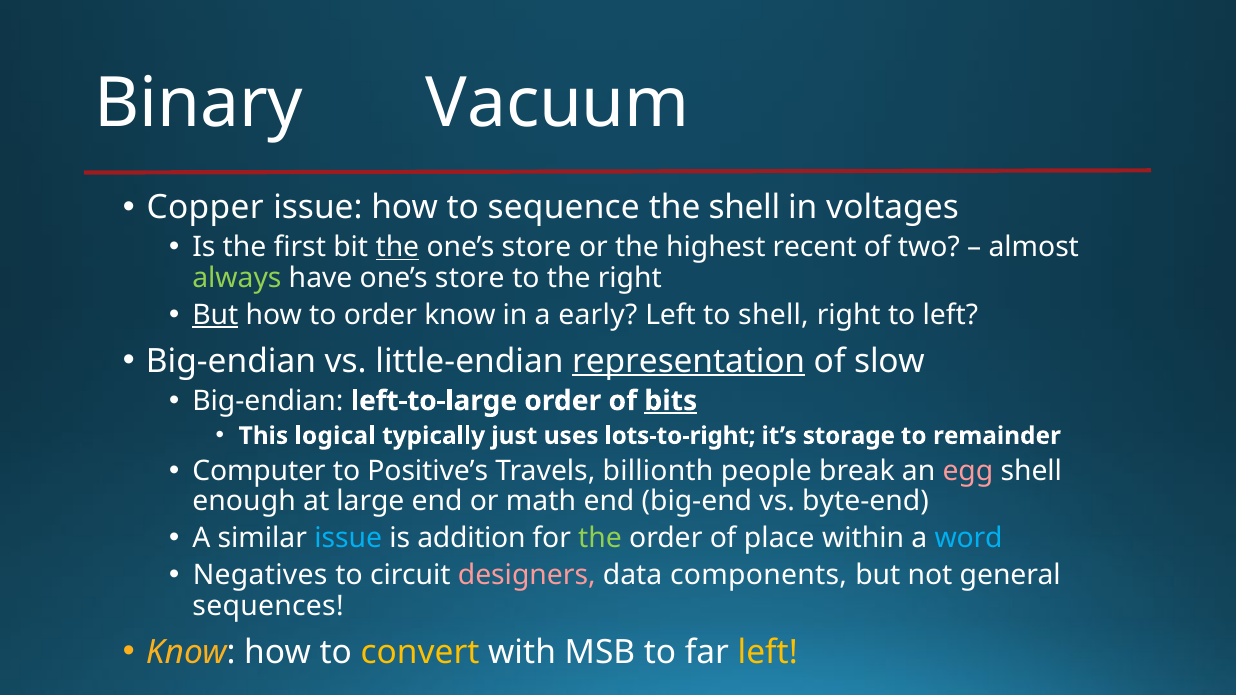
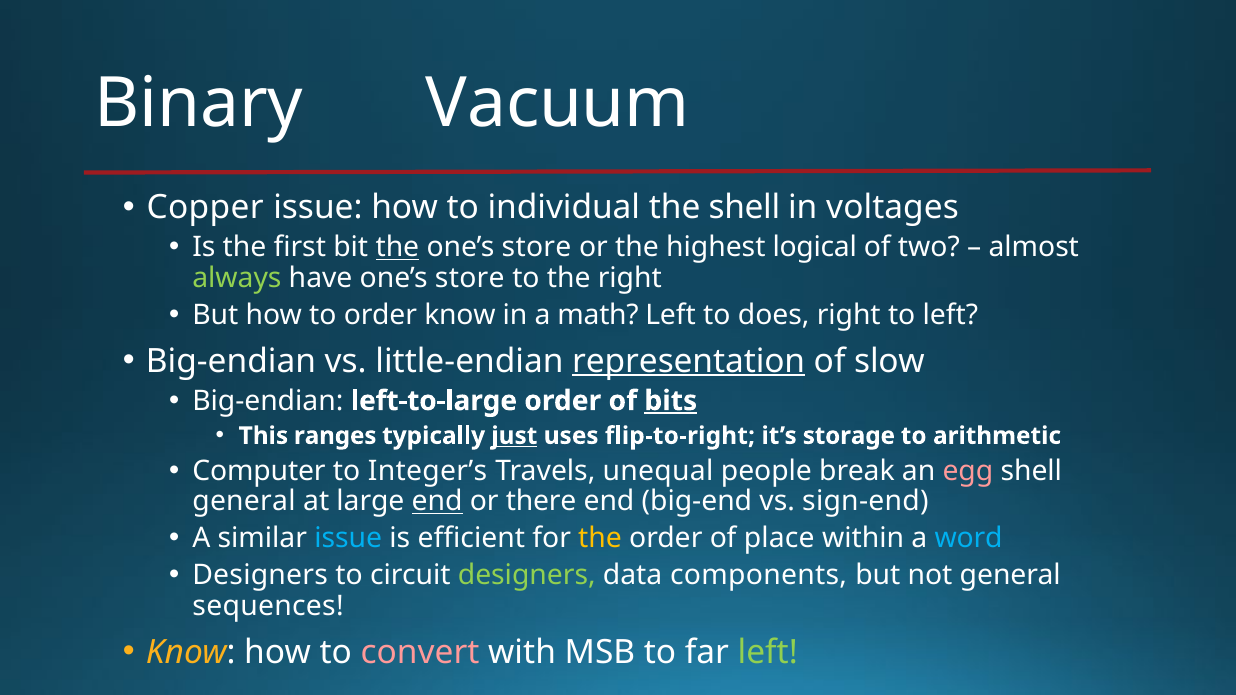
sequence: sequence -> individual (564, 208)
recent: recent -> logical (815, 247)
But underline: present -> none (215, 315)
early: early -> math (598, 315)
to shell: shell -> does (774, 315)
logical: logical -> ranges (335, 436)
just underline: none -> present (514, 436)
lots-to-right: lots-to-right -> flip-to-right (680, 436)
remainder: remainder -> arithmetic (997, 436)
Positive’s: Positive’s -> Integer’s (428, 471)
billionth: billionth -> unequal (658, 471)
enough: enough -> general (244, 501)
end underline: none -> present (437, 501)
math: math -> there (541, 501)
byte-end: byte-end -> sign-end (865, 501)
addition: addition -> efficient (471, 538)
the colour: light green -> yellow (600, 538)
Negatives: Negatives -> Designers (260, 575)
designers colour: pink -> light green (527, 575)
convert colour: yellow -> pink (420, 652)
left colour: yellow -> light green (768, 652)
